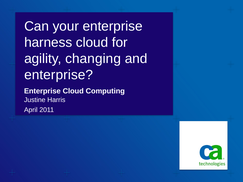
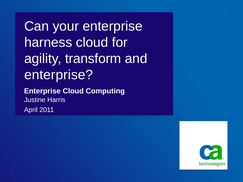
changing: changing -> transform (93, 59)
